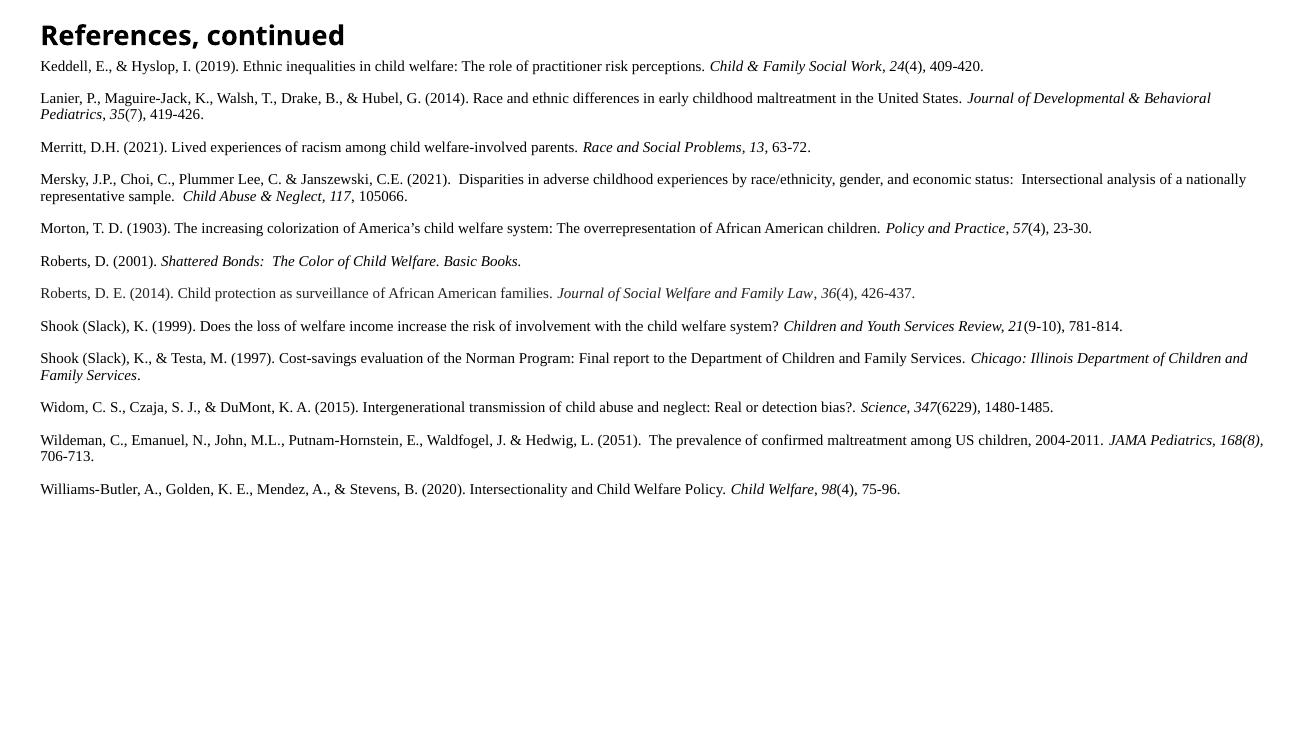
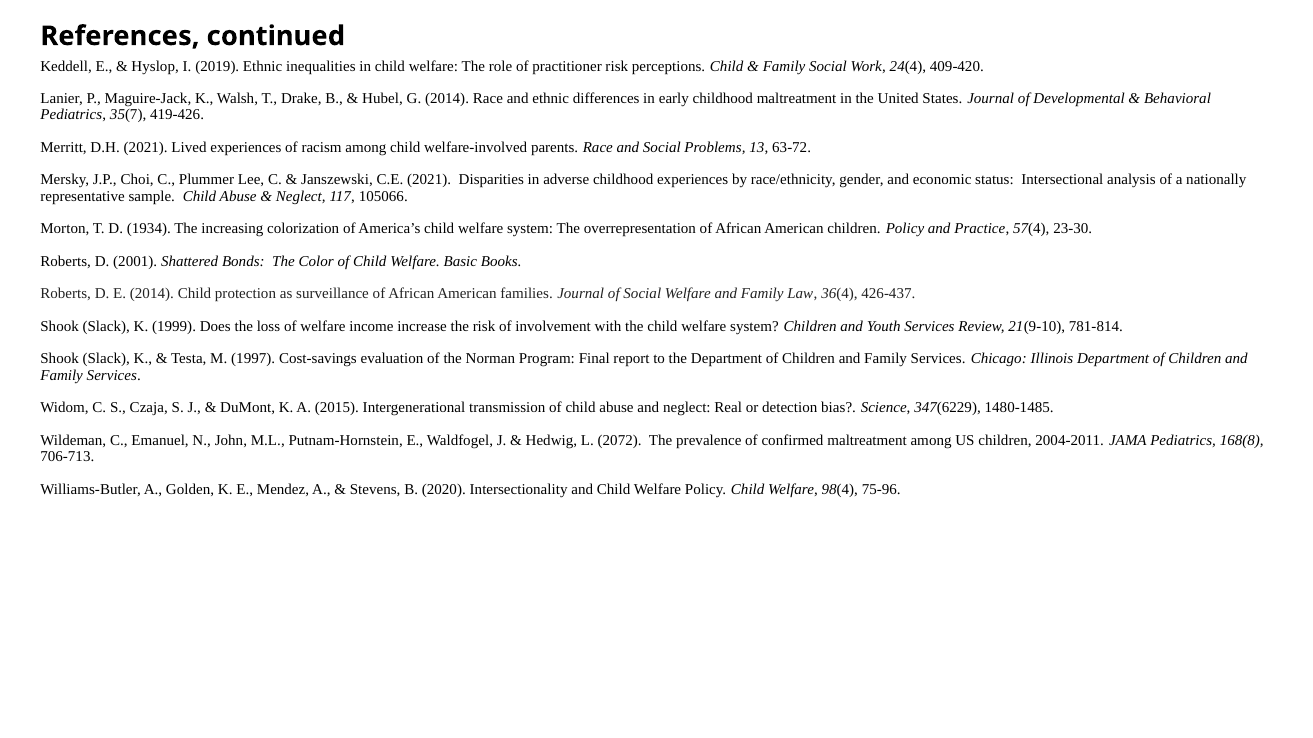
1903: 1903 -> 1934 (149, 229)
2051: 2051 -> 2072 (620, 441)
